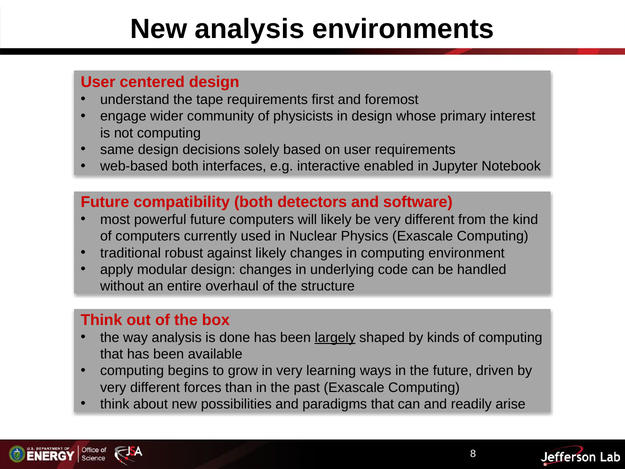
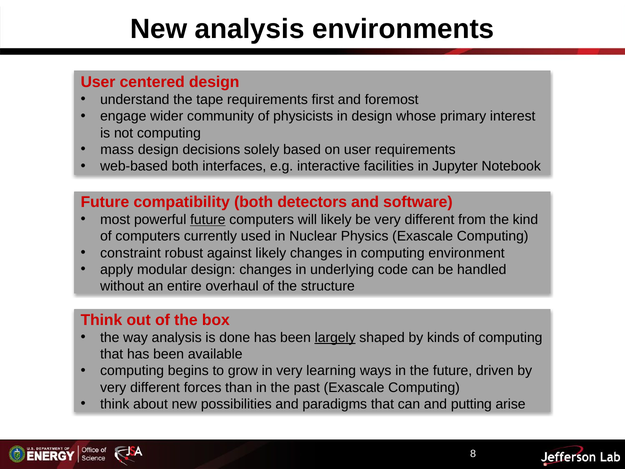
same: same -> mass (117, 150)
enabled: enabled -> facilities (389, 166)
future underline: none -> present (208, 220)
traditional: traditional -> constraint (131, 253)
readily: readily -> putting (471, 404)
